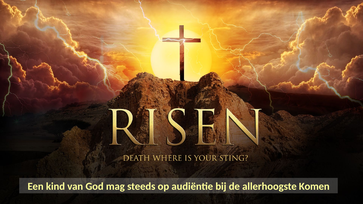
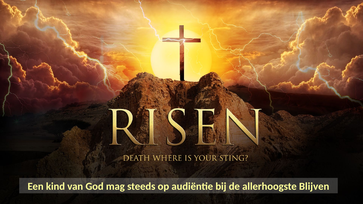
Komen: Komen -> Blijven (314, 187)
